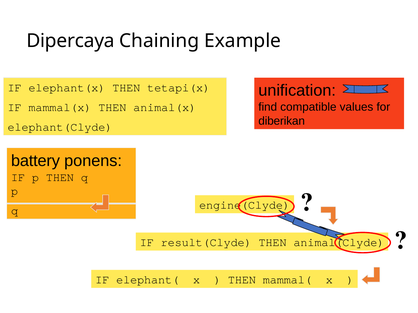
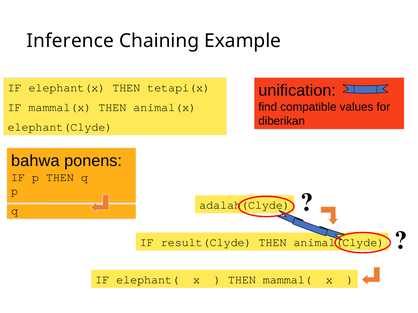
Dipercaya: Dipercaya -> Inference (70, 41)
battery: battery -> bahwa (35, 161)
engine(Clyde: engine(Clyde -> adalah(Clyde (245, 205)
